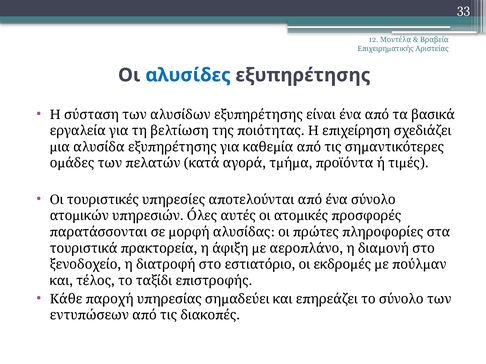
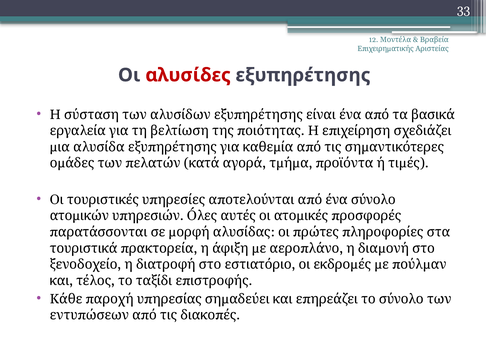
αλυσίδες colour: blue -> red (188, 75)
